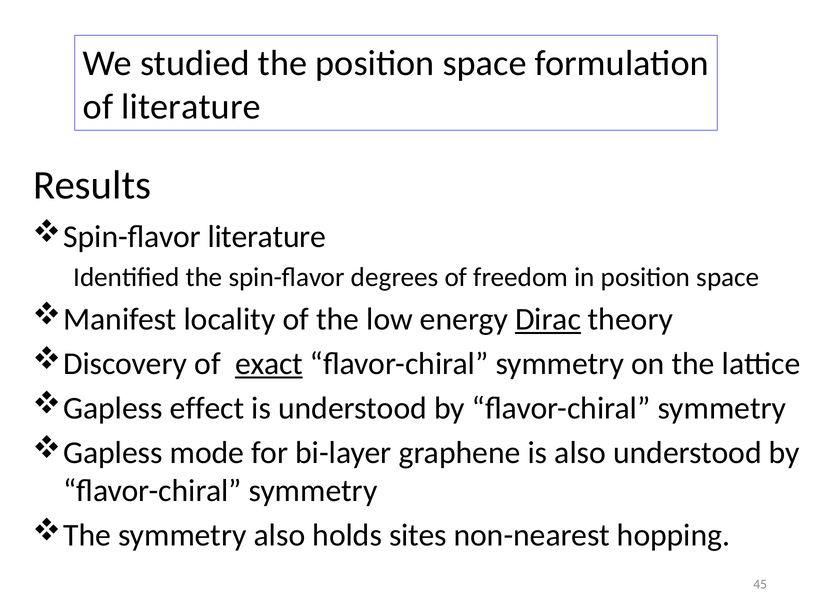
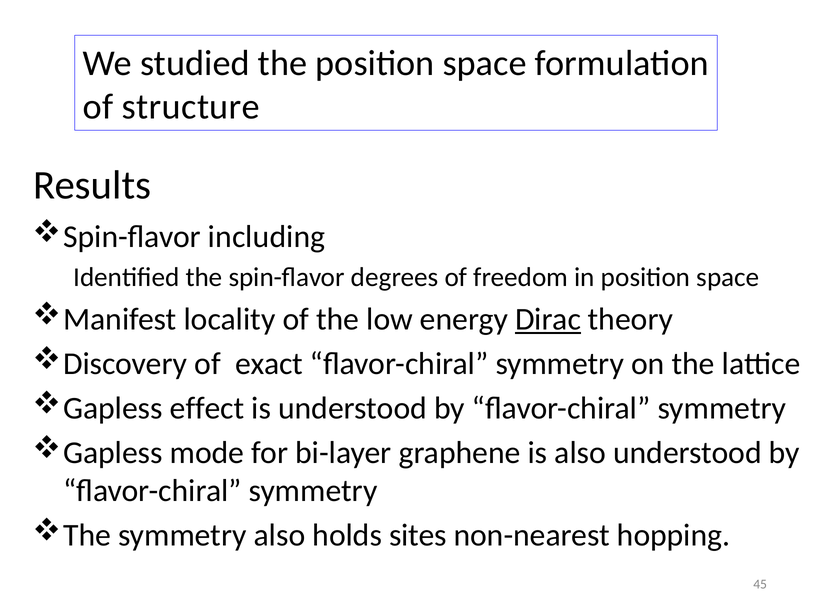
of literature: literature -> structure (191, 107)
Spin-flavor literature: literature -> including (267, 237)
exact underline: present -> none (269, 364)
